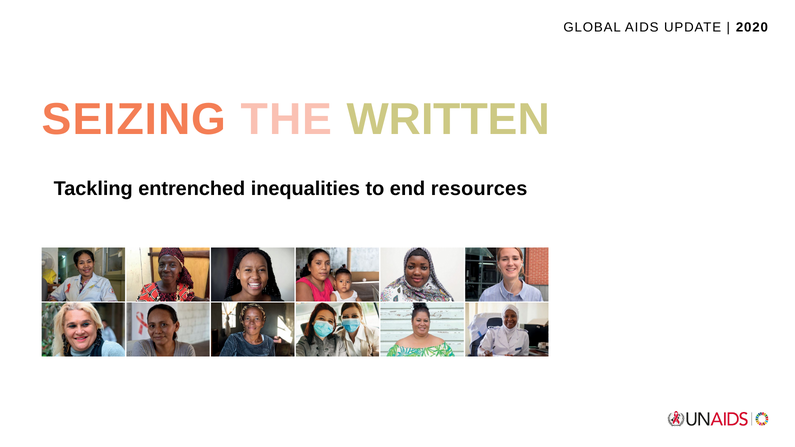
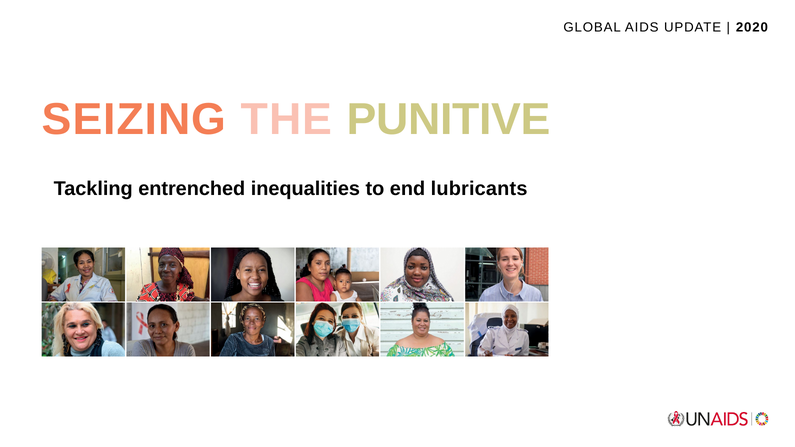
WRITTEN: WRITTEN -> PUNITIVE (449, 119)
resources: resources -> lubricants (479, 189)
